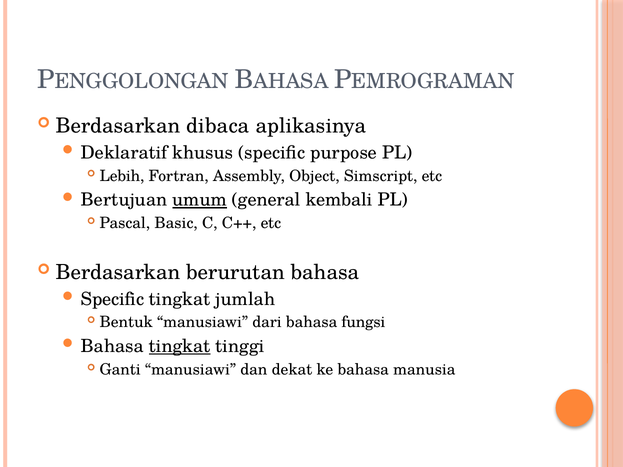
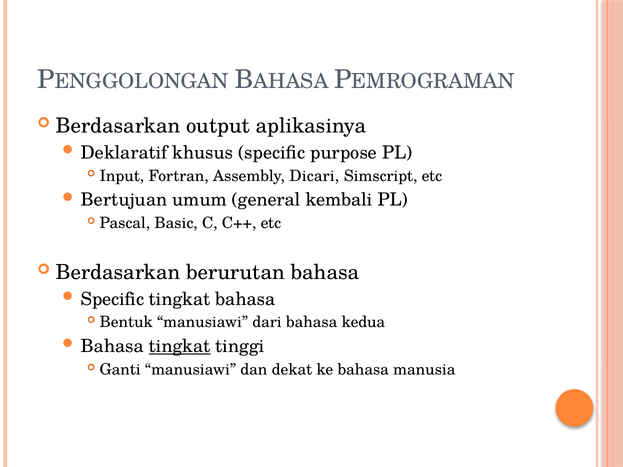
dibaca: dibaca -> output (218, 126)
Lebih: Lebih -> Input (122, 176)
Object: Object -> Dicari (314, 176)
umum underline: present -> none (200, 200)
tingkat jumlah: jumlah -> bahasa (245, 299)
fungsi: fungsi -> kedua (363, 322)
